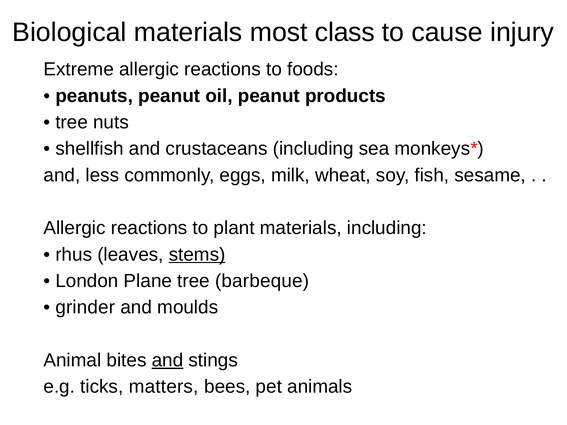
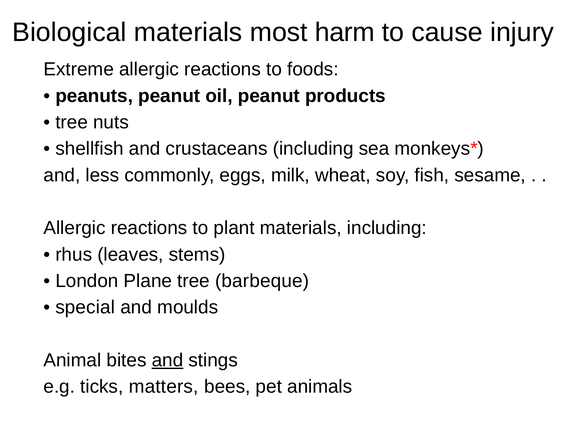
class: class -> harm (345, 32)
stems underline: present -> none (197, 255)
grinder: grinder -> special (85, 308)
